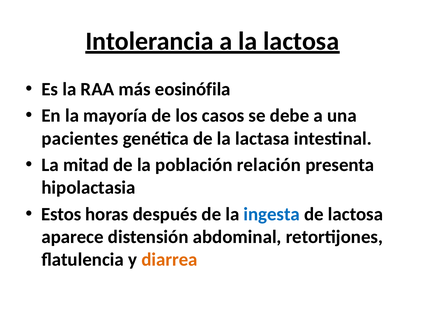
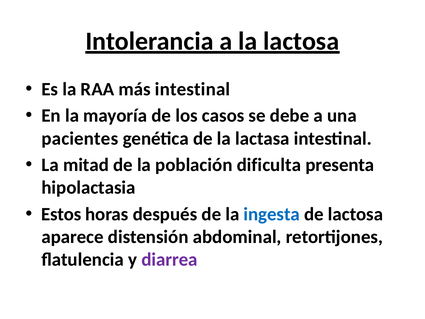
más eosinófila: eosinófila -> intestinal (193, 89)
relación: relación -> dificulta (269, 165)
diarrea colour: orange -> purple (169, 259)
